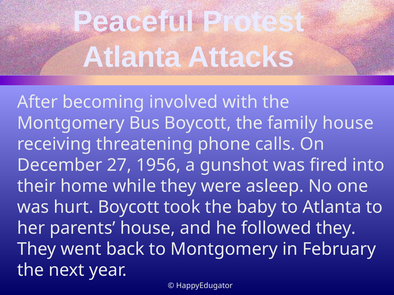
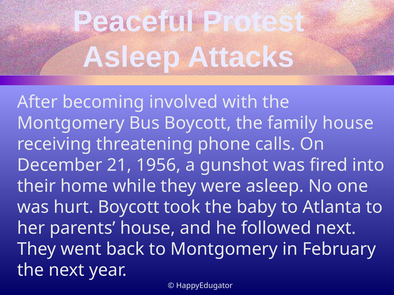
Atlanta: Atlanta -> Asleep (131, 57)
27: 27 -> 21 (119, 165)
followed they: they -> next (336, 228)
